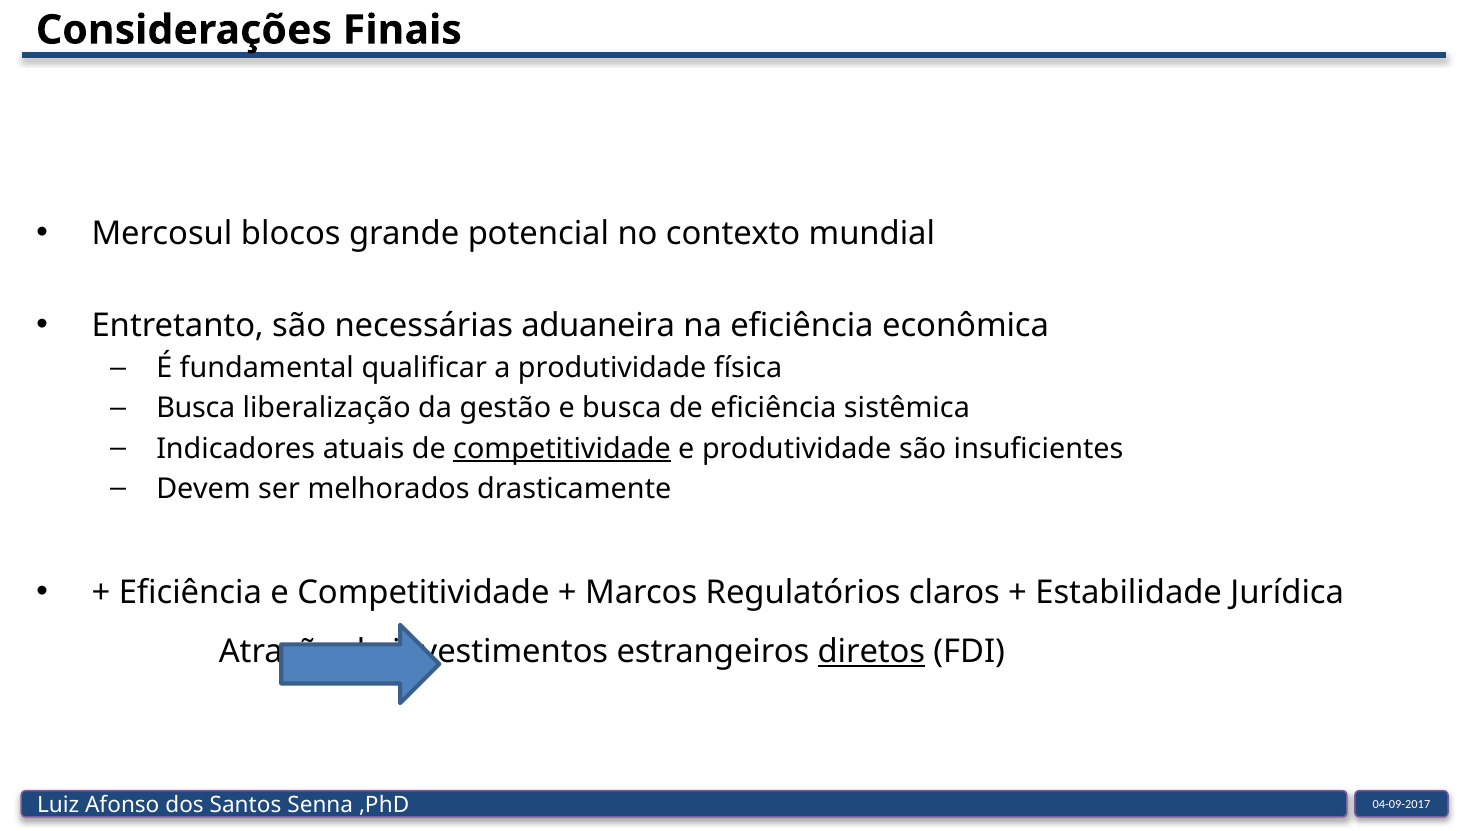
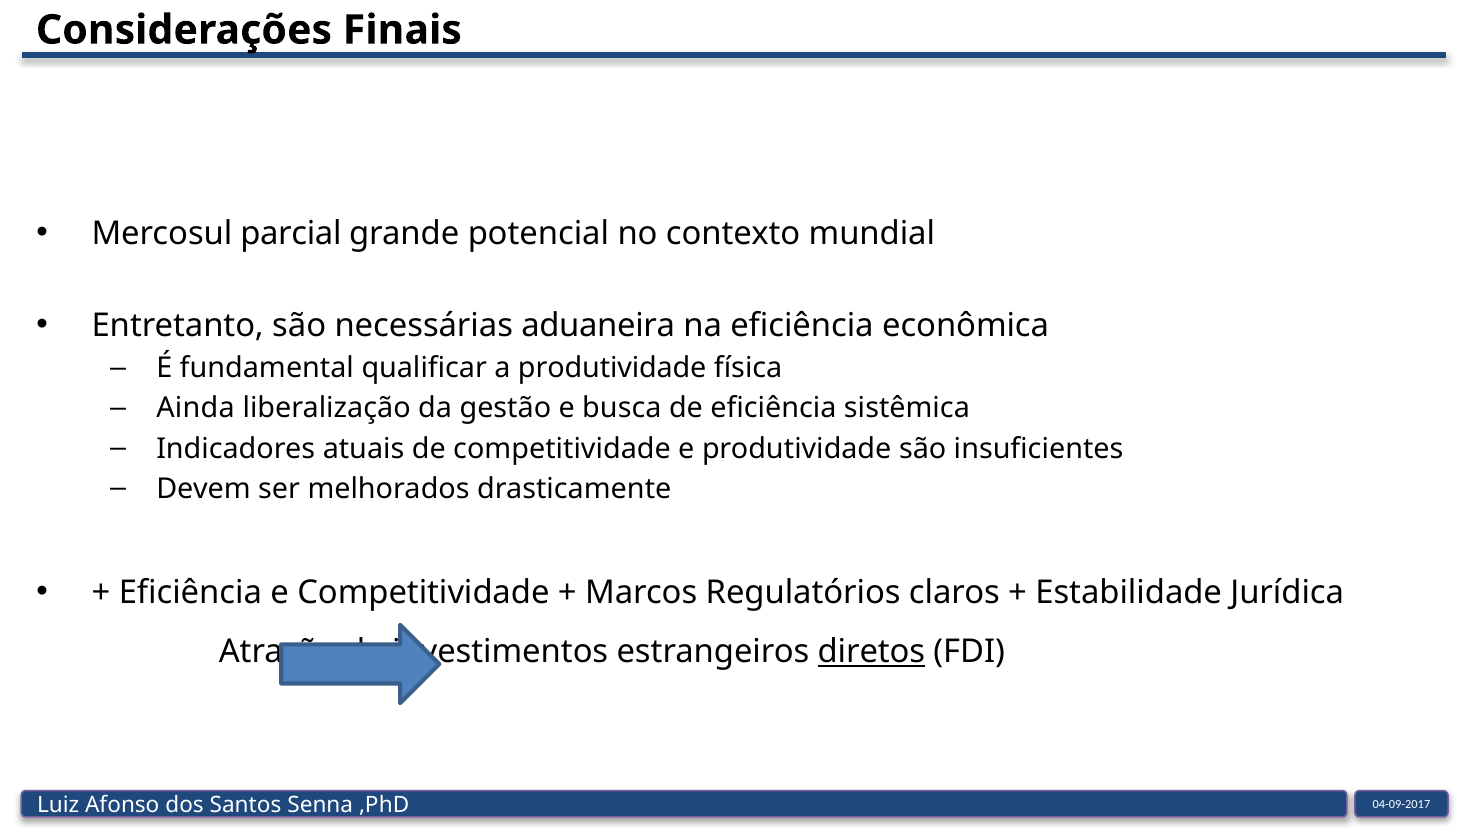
blocos: blocos -> parcial (291, 234)
Busca: Busca -> Ainda (196, 408)
competitividade underline: present -> none (562, 448)
